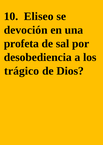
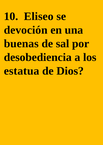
profeta: profeta -> buenas (21, 44)
trágico: trágico -> estatua (22, 71)
